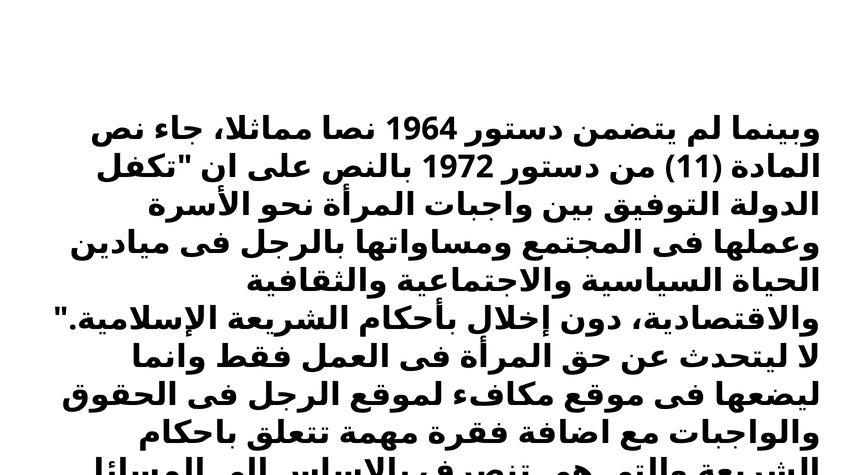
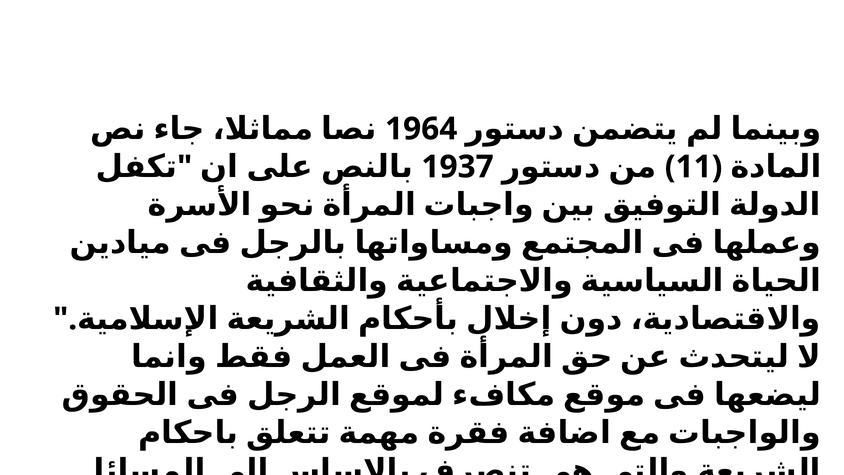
1972: 1972 -> 1937 (458, 167)
